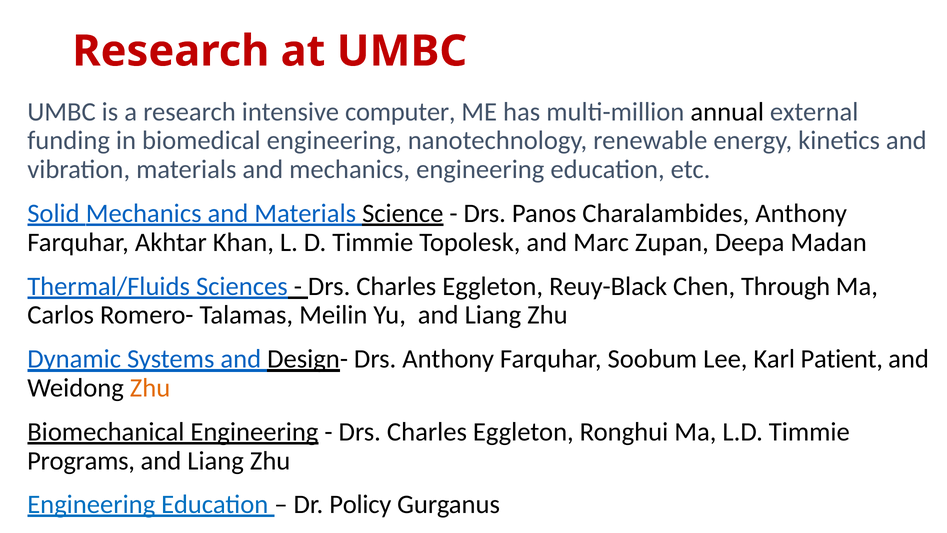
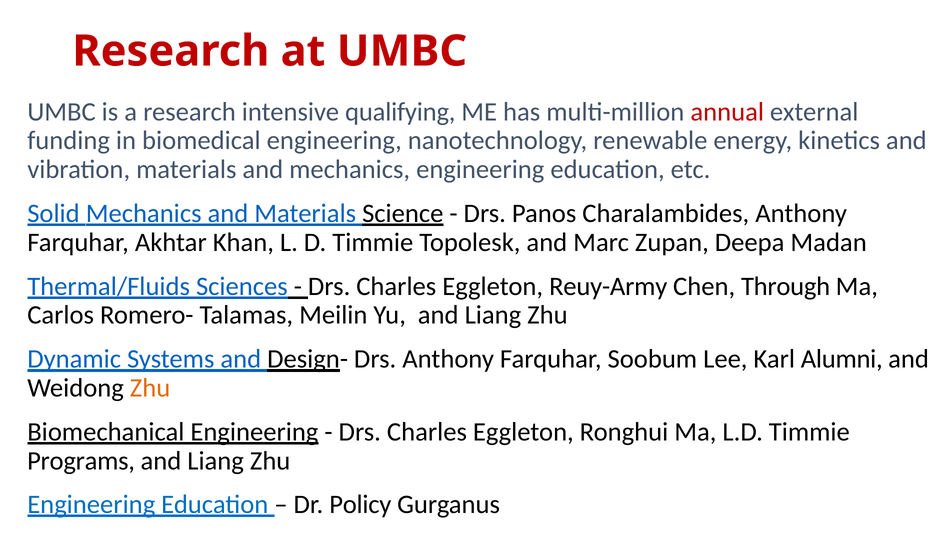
computer: computer -> qualifying (400, 112)
annual colour: black -> red (727, 112)
Reuy-Black: Reuy-Black -> Reuy-Army (608, 286)
Patient: Patient -> Alumni (842, 359)
